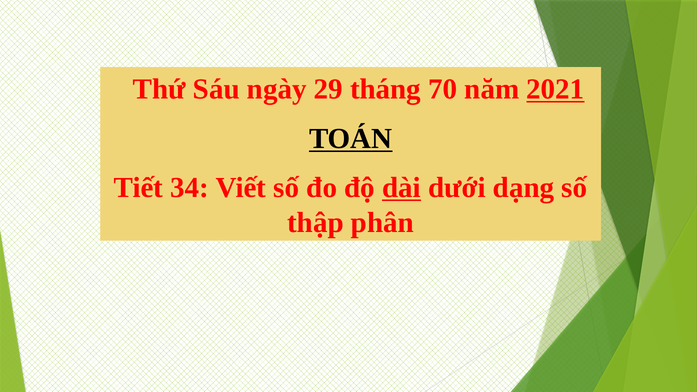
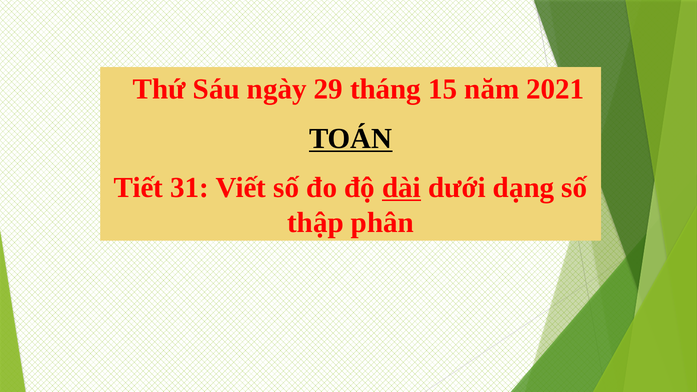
70: 70 -> 15 (443, 89)
2021 underline: present -> none (555, 89)
34: 34 -> 31 (190, 188)
